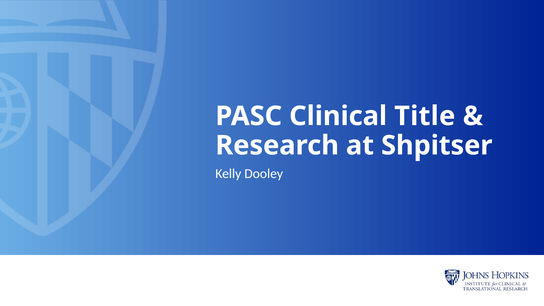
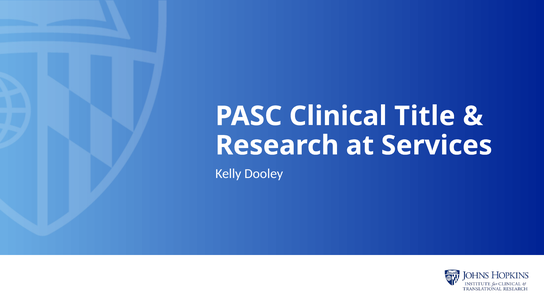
Shpitser: Shpitser -> Services (437, 146)
